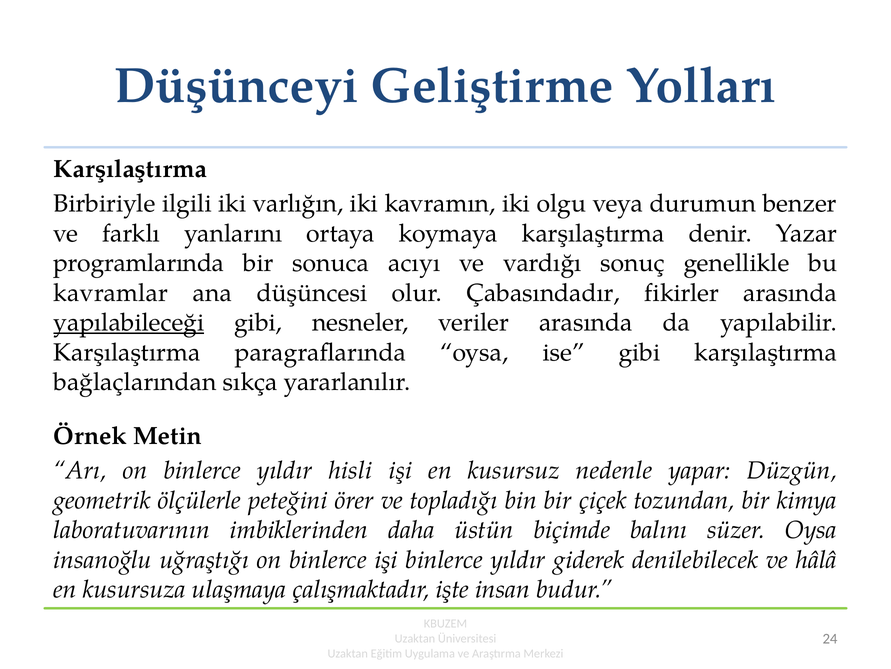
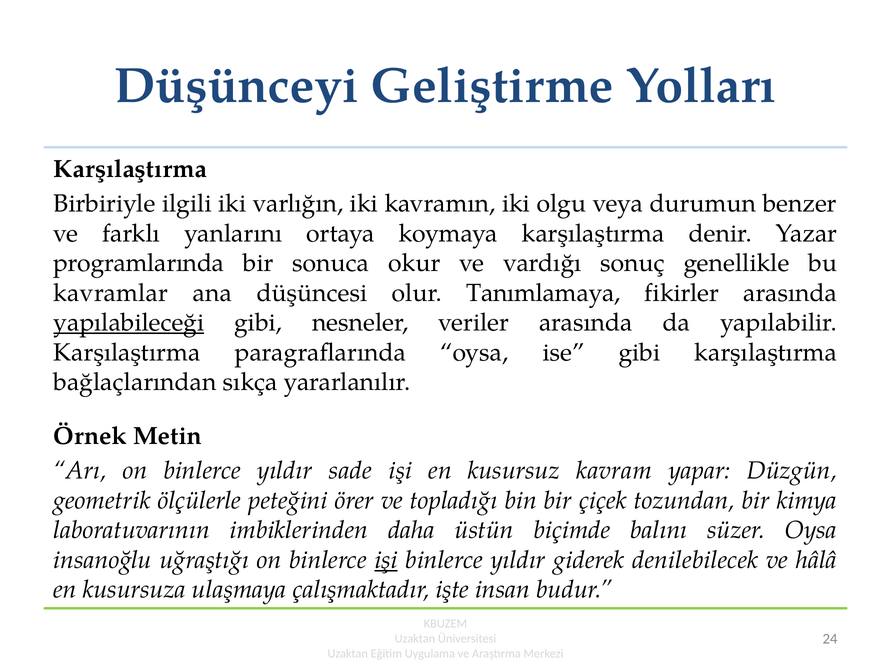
acıyı: acıyı -> okur (414, 263)
Çabasındadır: Çabasındadır -> Tanımlamaya (543, 293)
hisli: hisli -> sade (350, 470)
nedenle: nedenle -> kavram (614, 470)
işi underline: none -> present (386, 559)
